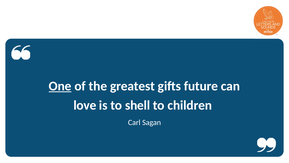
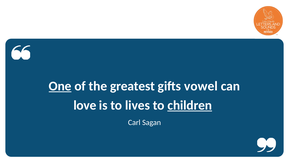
future: future -> vowel (201, 86)
shell: shell -> lives (137, 105)
children underline: none -> present (190, 105)
